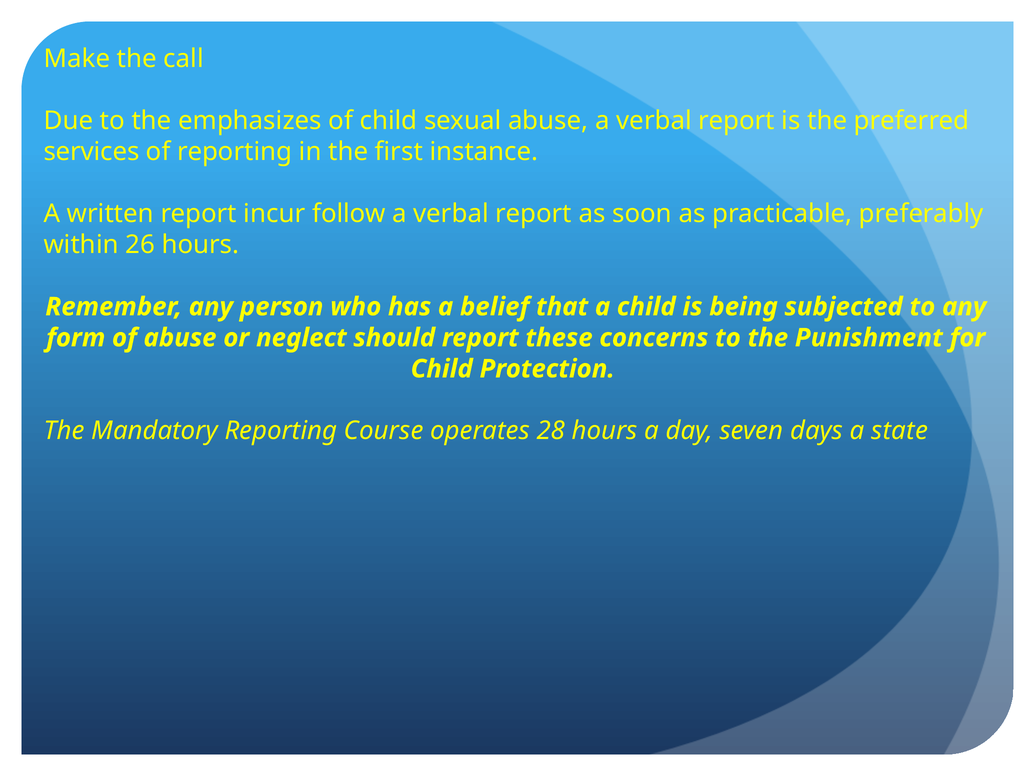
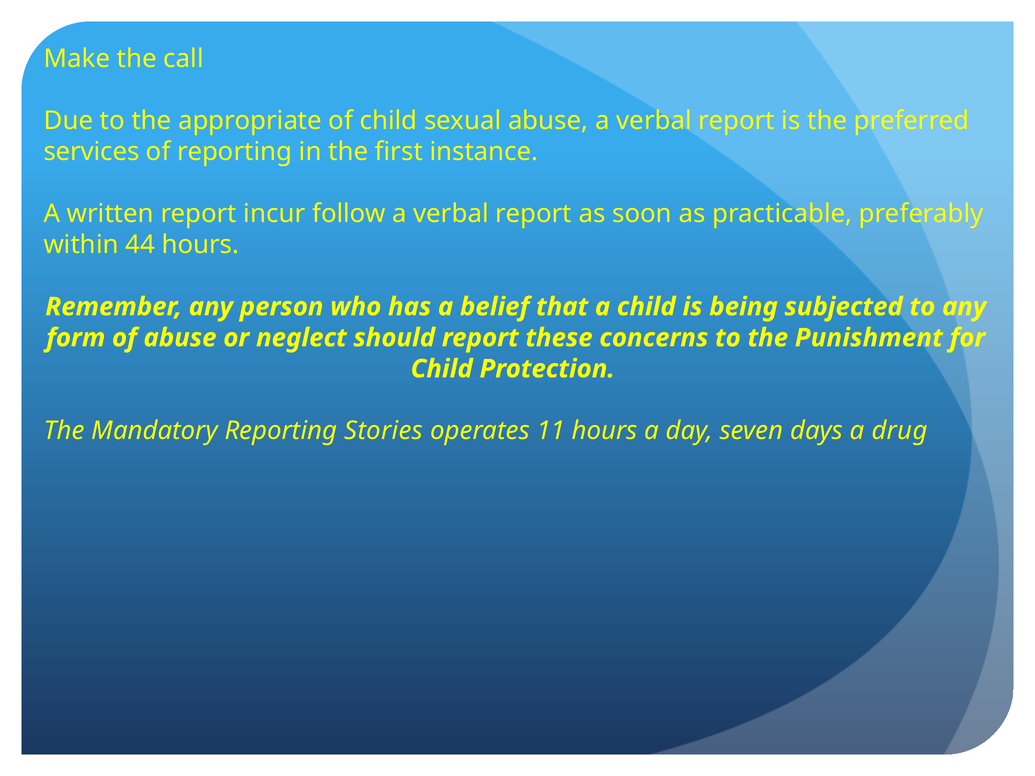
emphasizes: emphasizes -> appropriate (250, 121)
26: 26 -> 44 (140, 245)
Course: Course -> Stories (384, 431)
28: 28 -> 11 (551, 431)
state: state -> drug (900, 431)
